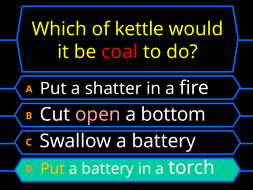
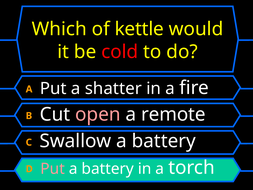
coal: coal -> cold (120, 52)
bottom: bottom -> remote (173, 114)
Put colour: yellow -> pink (53, 169)
